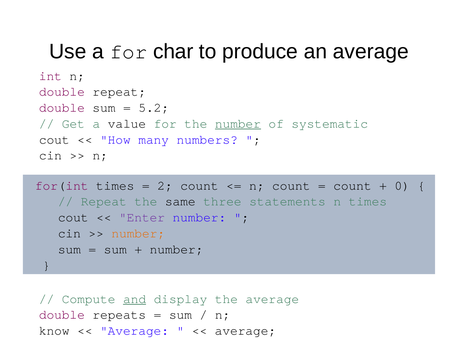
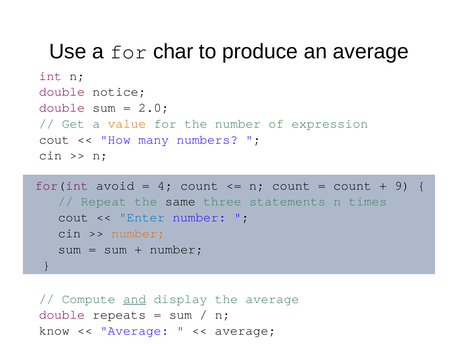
double repeat: repeat -> notice (119, 92)
5.2: 5.2 -> 2.0 (154, 108)
value colour: black -> orange (127, 123)
number underline: present -> none (238, 123)
systematic: systematic -> expression (330, 123)
for(int times: times -> avoid (115, 185)
2: 2 -> 4 (165, 185)
0: 0 -> 9 (402, 185)
Enter colour: purple -> blue (142, 217)
